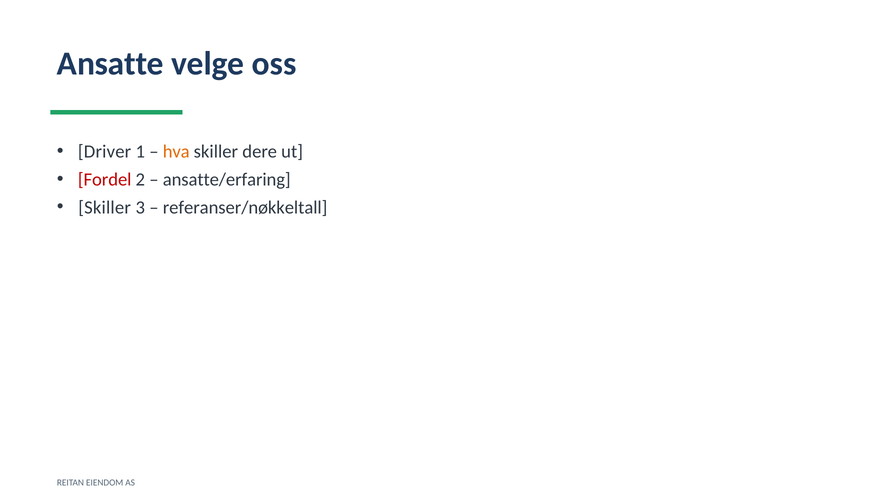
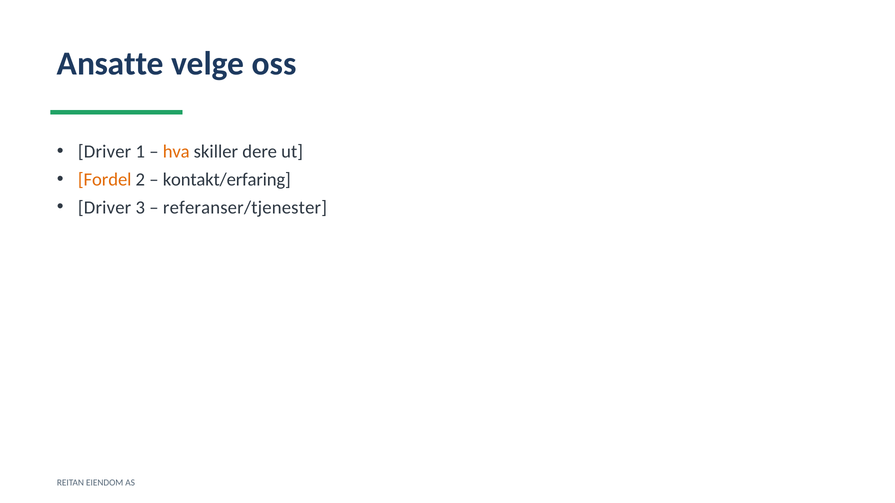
Fordel colour: red -> orange (105, 180)
ansatte/erfaring: ansatte/erfaring -> kontakt/erfaring (227, 180)
Skiller: Skiller -> Driver (105, 208)
referanser/nøkkeltall: referanser/nøkkeltall -> referanser/tjenester (245, 208)
